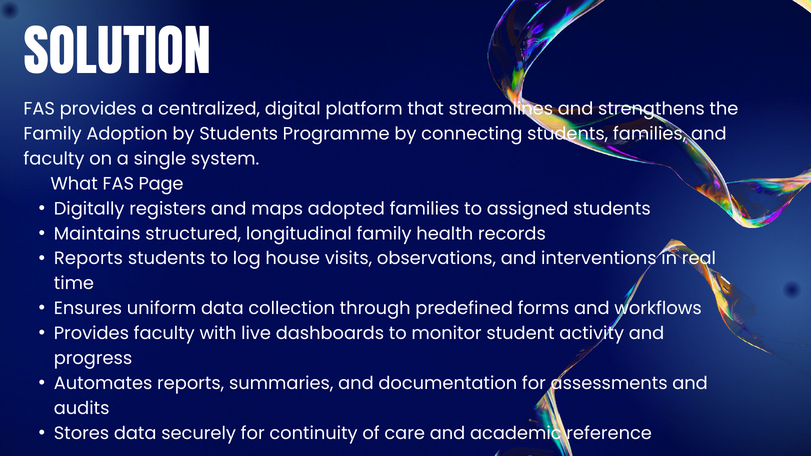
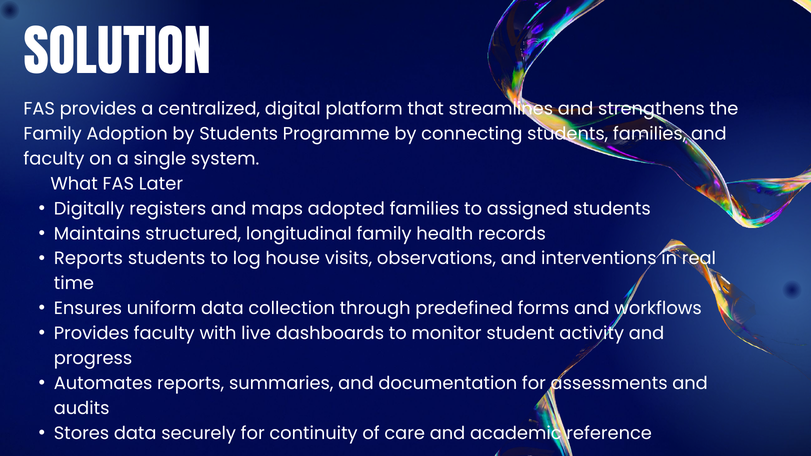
Page: Page -> Later (161, 184)
